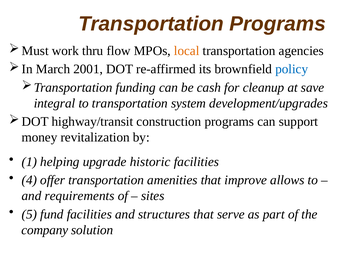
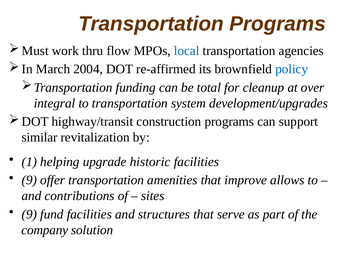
local colour: orange -> blue (187, 51)
2001: 2001 -> 2004 (88, 69)
cash: cash -> total (209, 88)
save: save -> over (313, 88)
money: money -> similar (40, 138)
4: 4 -> 9 (29, 180)
requirements: requirements -> contributions (80, 196)
5: 5 -> 9 (29, 215)
